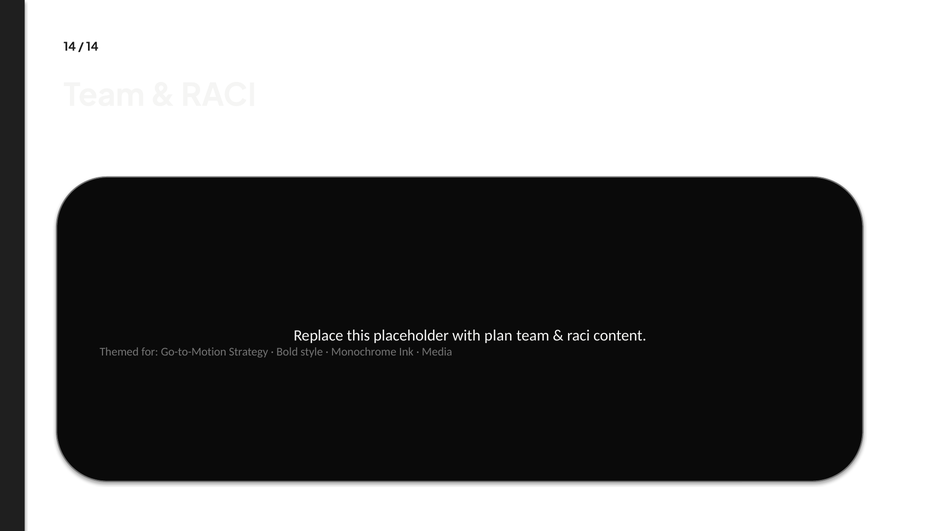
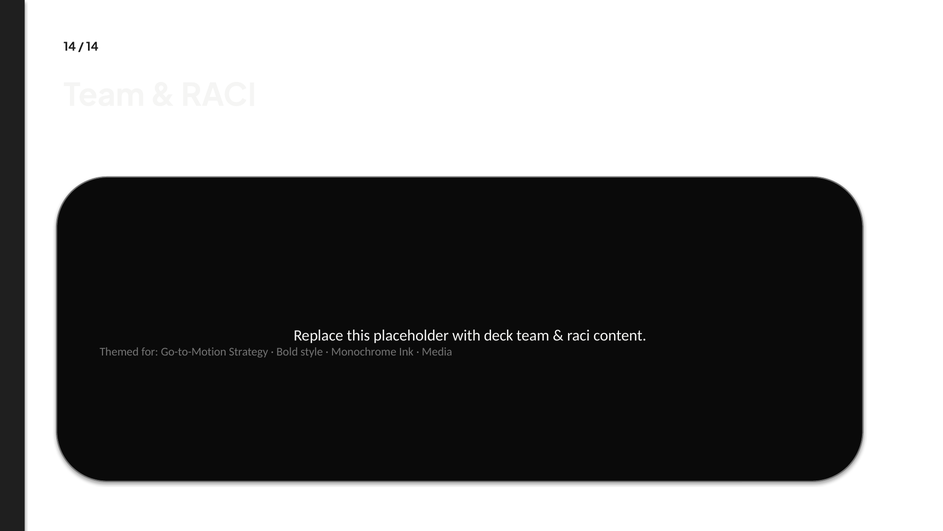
plan: plan -> deck (499, 335)
